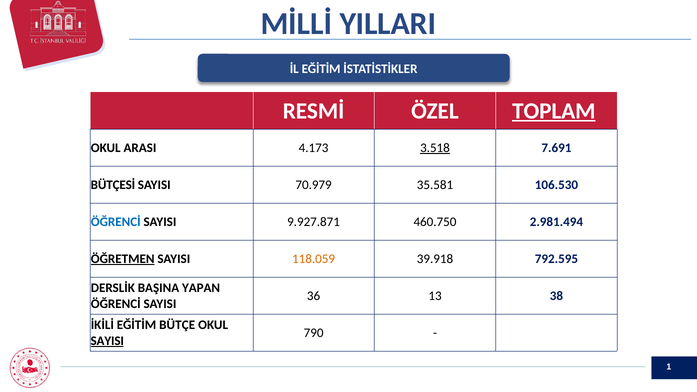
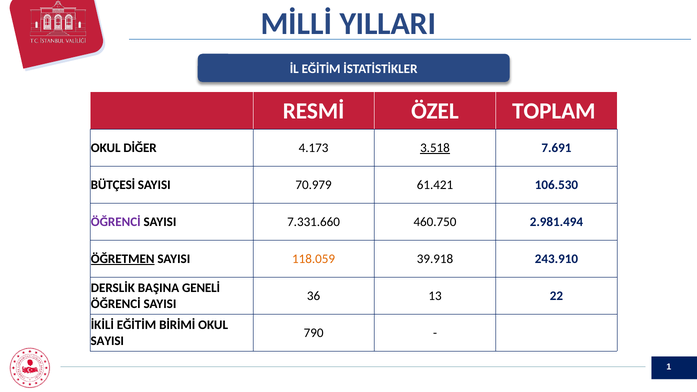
TOPLAM underline: present -> none (554, 111)
ARASI: ARASI -> DİĞER (140, 148)
35.581: 35.581 -> 61.421 (435, 185)
ÖĞRENCİ colour: blue -> purple (116, 222)
9.927.871: 9.927.871 -> 7.331.660 (314, 222)
792.595: 792.595 -> 243.910 (556, 259)
YAPAN: YAPAN -> GENELİ (201, 288)
38: 38 -> 22 (556, 296)
BÜTÇE: BÜTÇE -> BİRİMİ (177, 325)
SAYISI underline: present -> none (107, 341)
